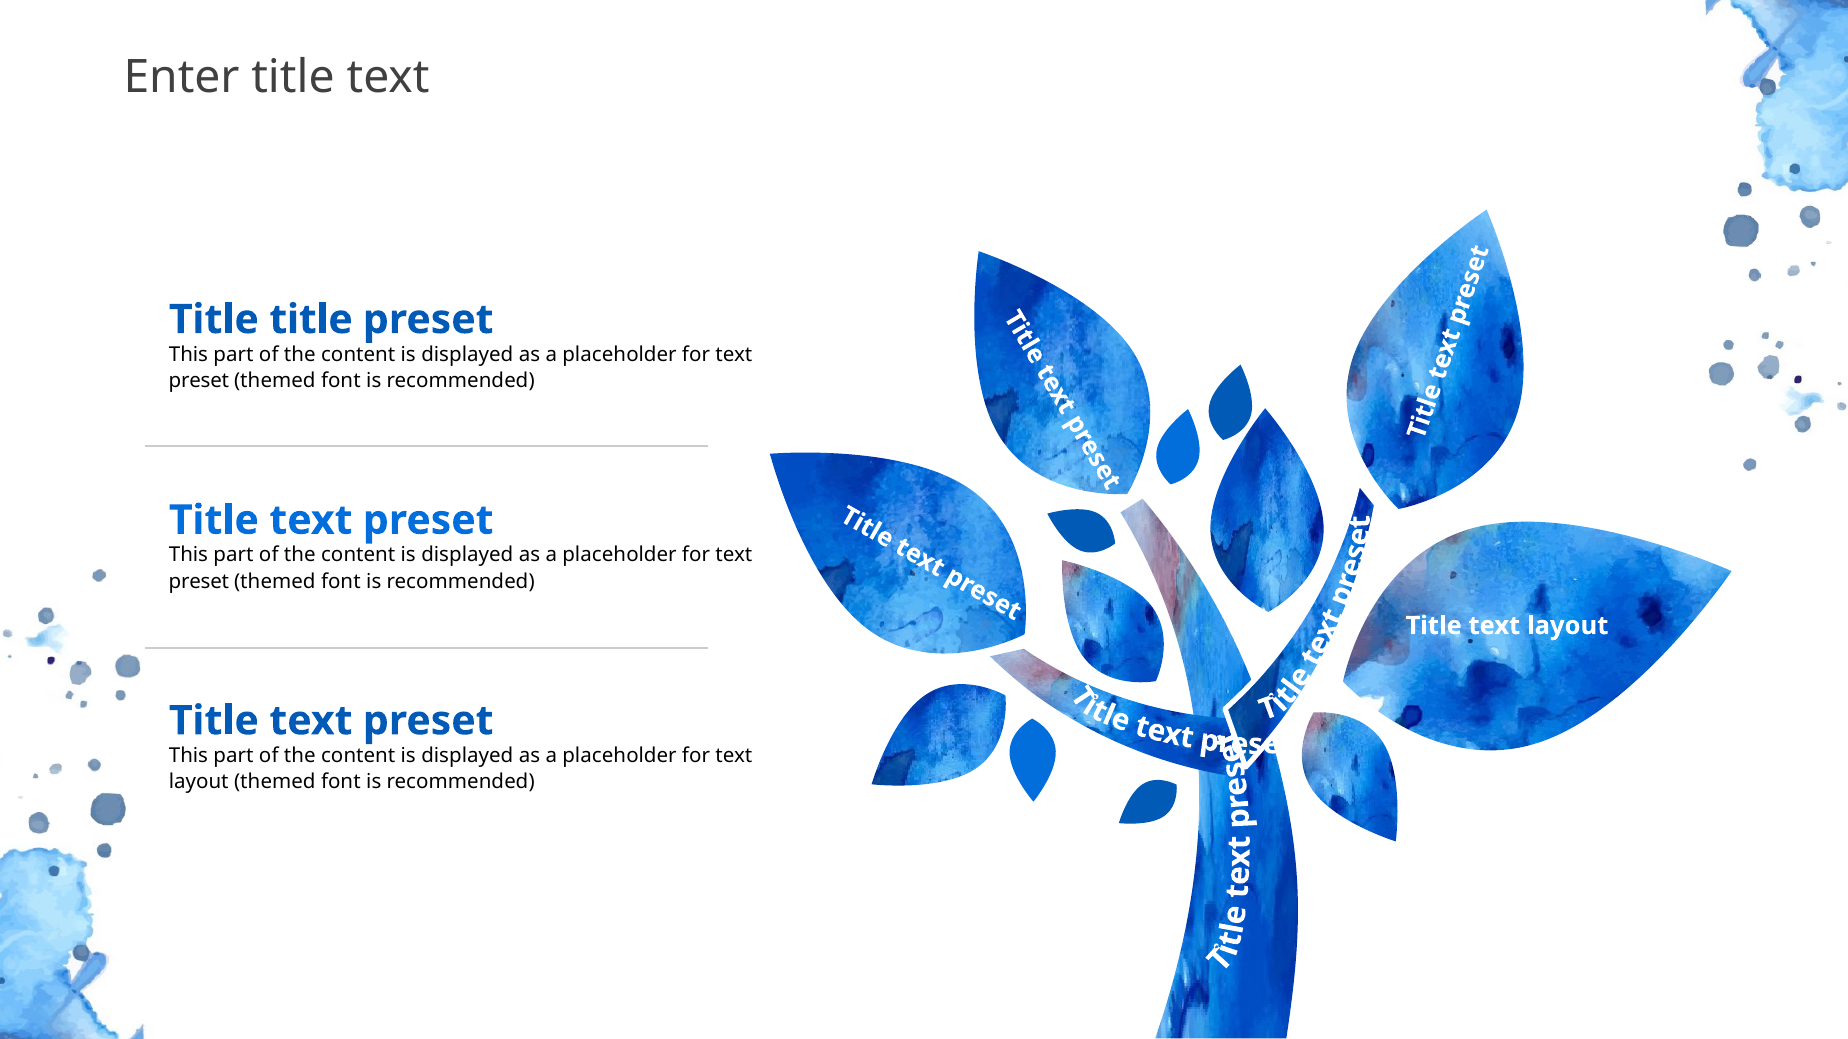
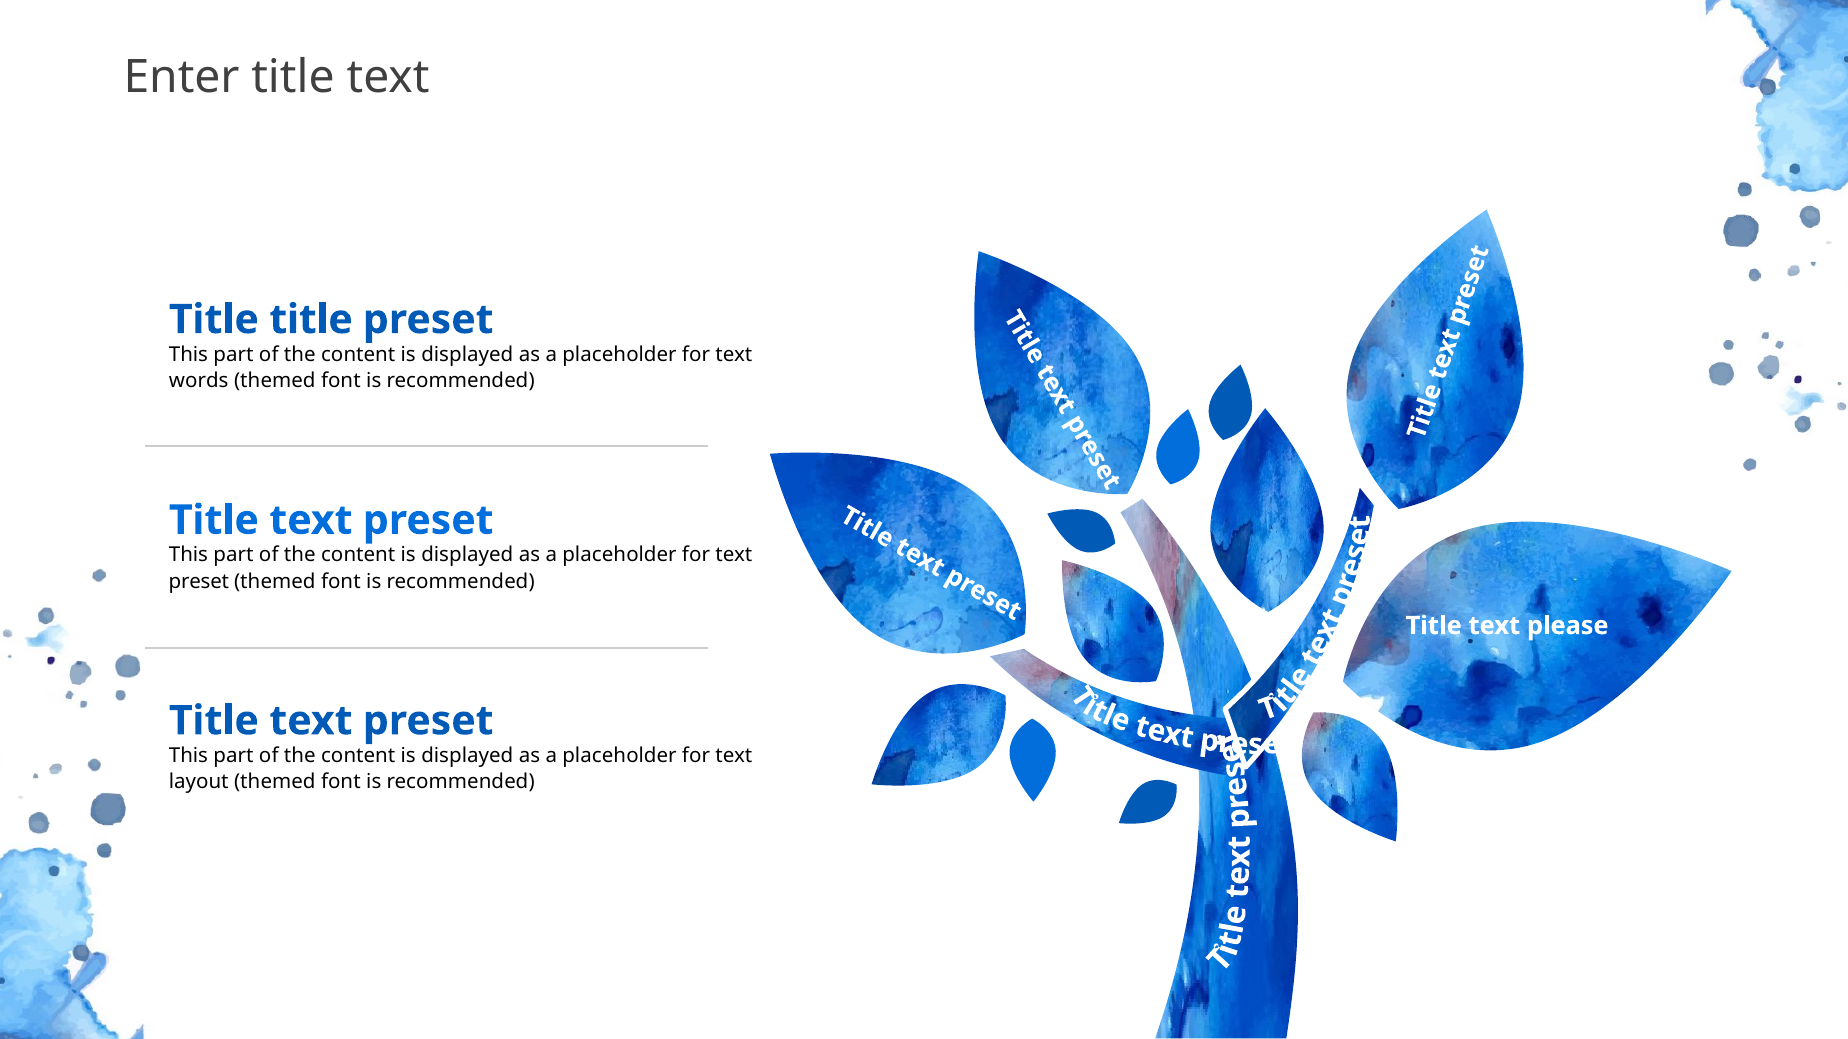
preset: preset -> words (199, 381)
Title text layout: layout -> please (1568, 626)
